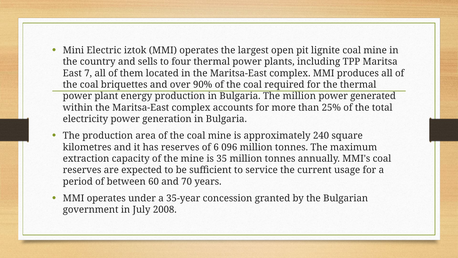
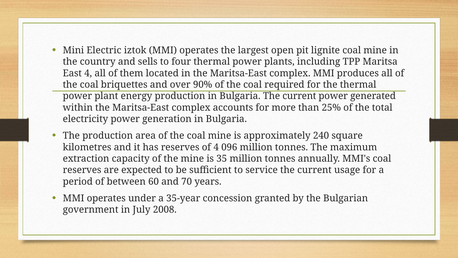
East 7: 7 -> 4 (88, 73)
Bulgaria The million: million -> current (299, 96)
of 6: 6 -> 4 (216, 147)
